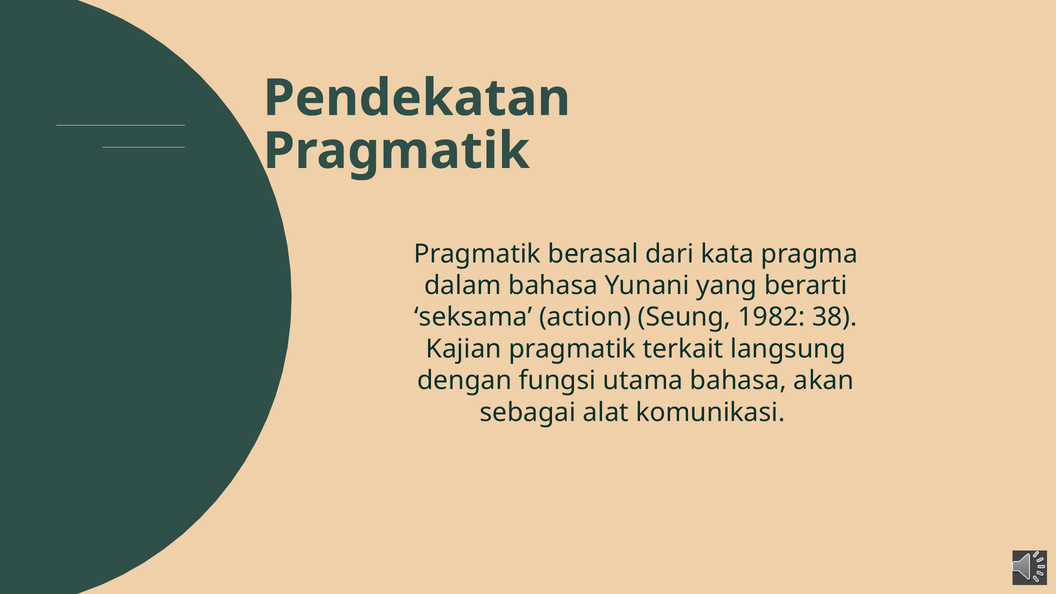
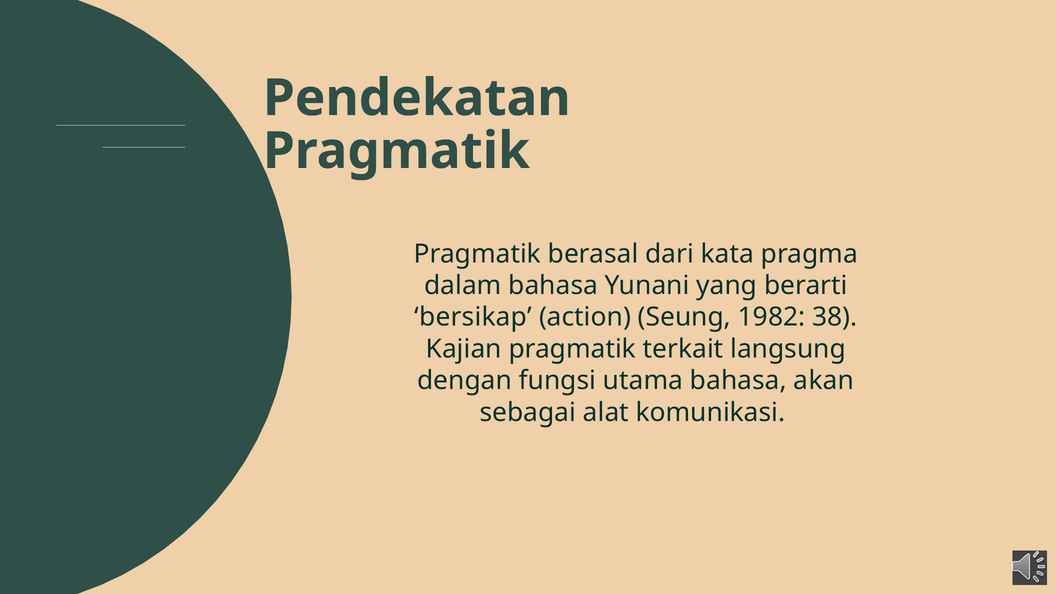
seksama: seksama -> bersikap (473, 317)
